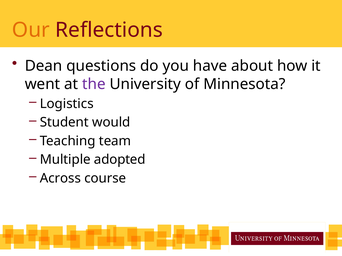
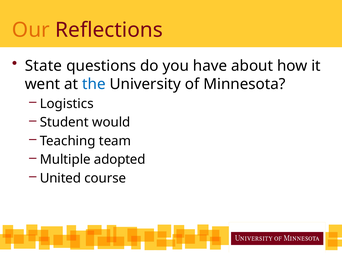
Dean: Dean -> State (44, 66)
the colour: purple -> blue (94, 84)
Across: Across -> United (60, 178)
